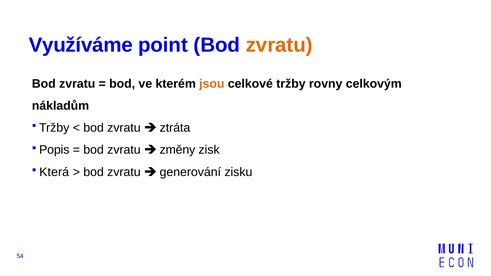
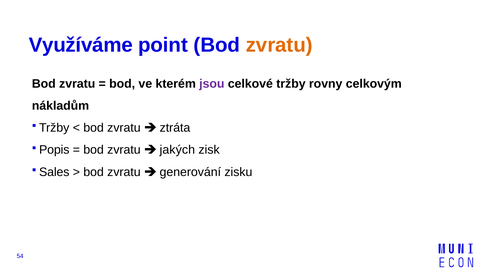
jsou colour: orange -> purple (212, 84)
změny: změny -> jakých (177, 150)
Která: Která -> Sales (54, 172)
